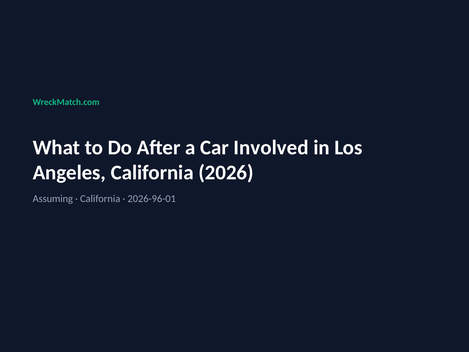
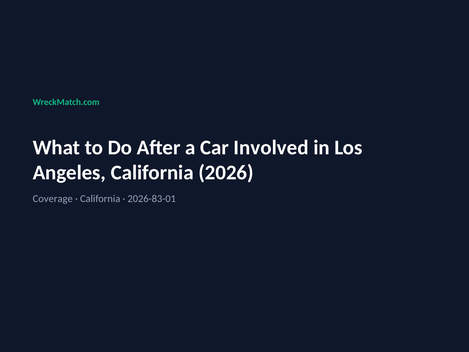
Assuming: Assuming -> Coverage (53, 198)
2026-96-01: 2026-96-01 -> 2026-83-01 (152, 198)
